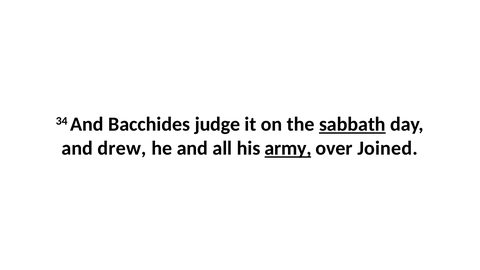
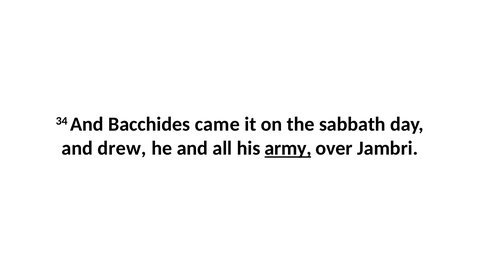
judge: judge -> came (217, 124)
sabbath underline: present -> none (352, 124)
Joined: Joined -> Jambri (388, 148)
